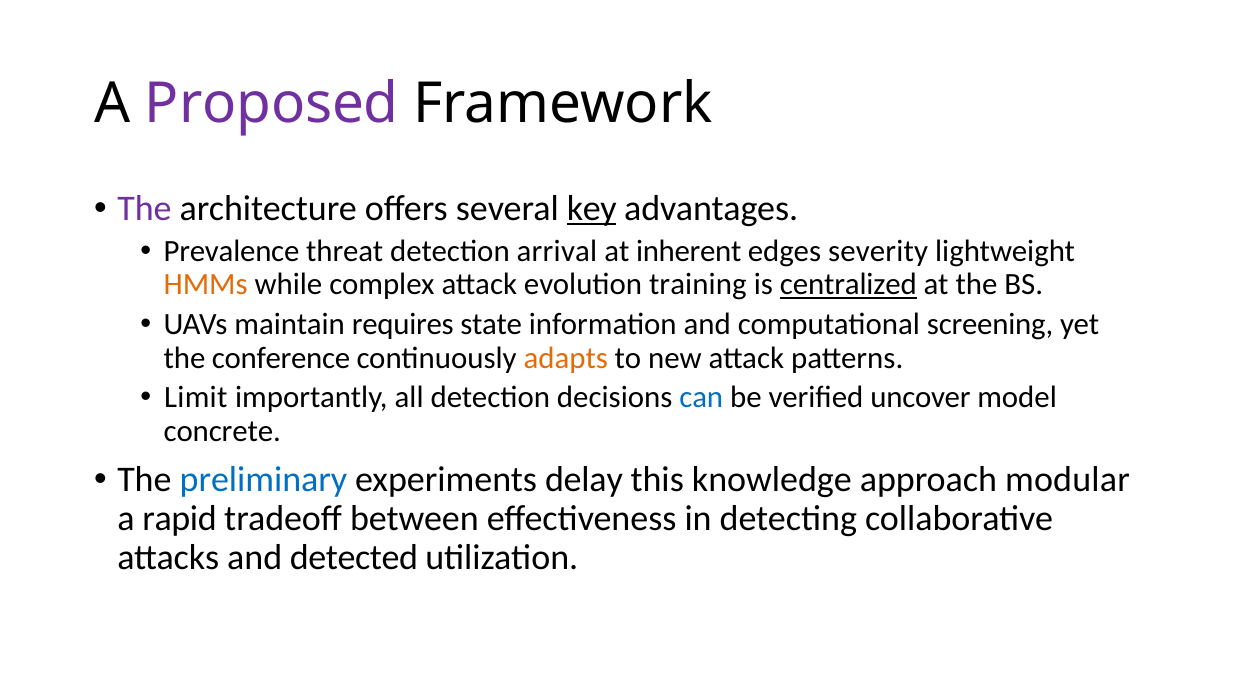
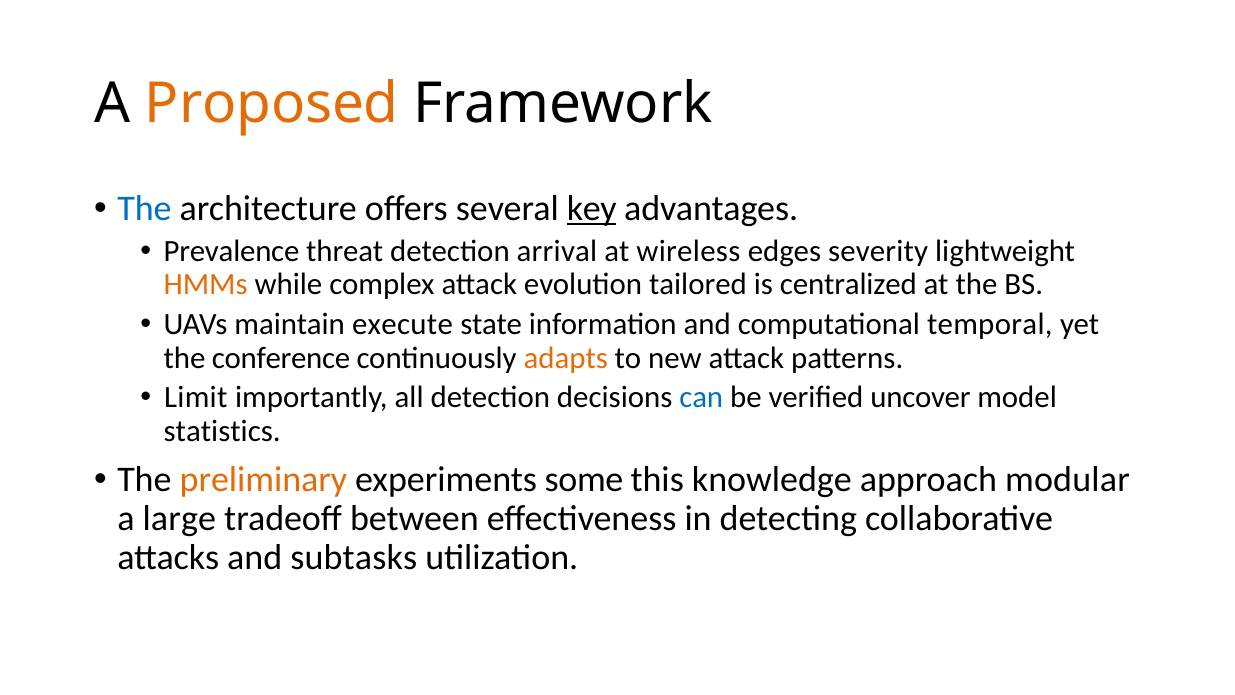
Proposed colour: purple -> orange (272, 104)
The colour: purple -> blue (144, 209)
inherent: inherent -> wireless (688, 251)
training: training -> tailored (698, 285)
centralized underline: present -> none (848, 285)
requires: requires -> execute (402, 324)
screening: screening -> temporal (990, 324)
concrete: concrete -> statistics (222, 431)
preliminary colour: blue -> orange (263, 480)
delay: delay -> some (584, 480)
rapid: rapid -> large (179, 519)
detected: detected -> subtasks (354, 557)
